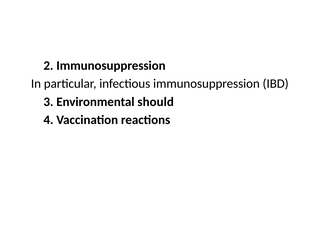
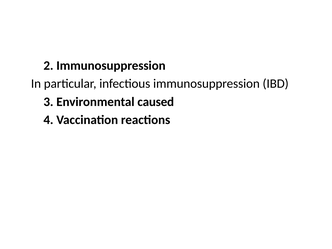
should: should -> caused (156, 102)
